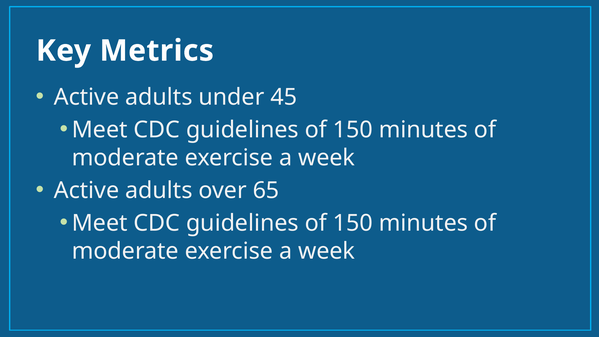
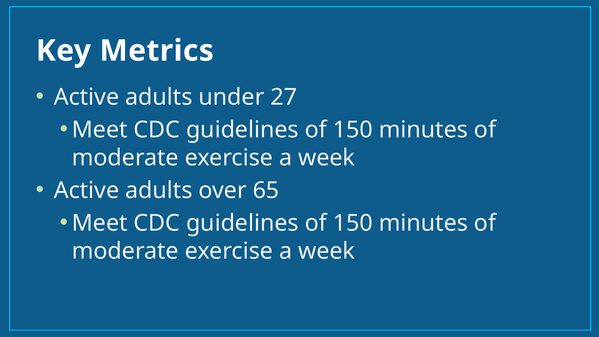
45: 45 -> 27 (284, 97)
